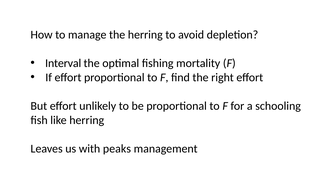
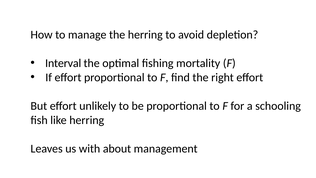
peaks: peaks -> about (117, 148)
